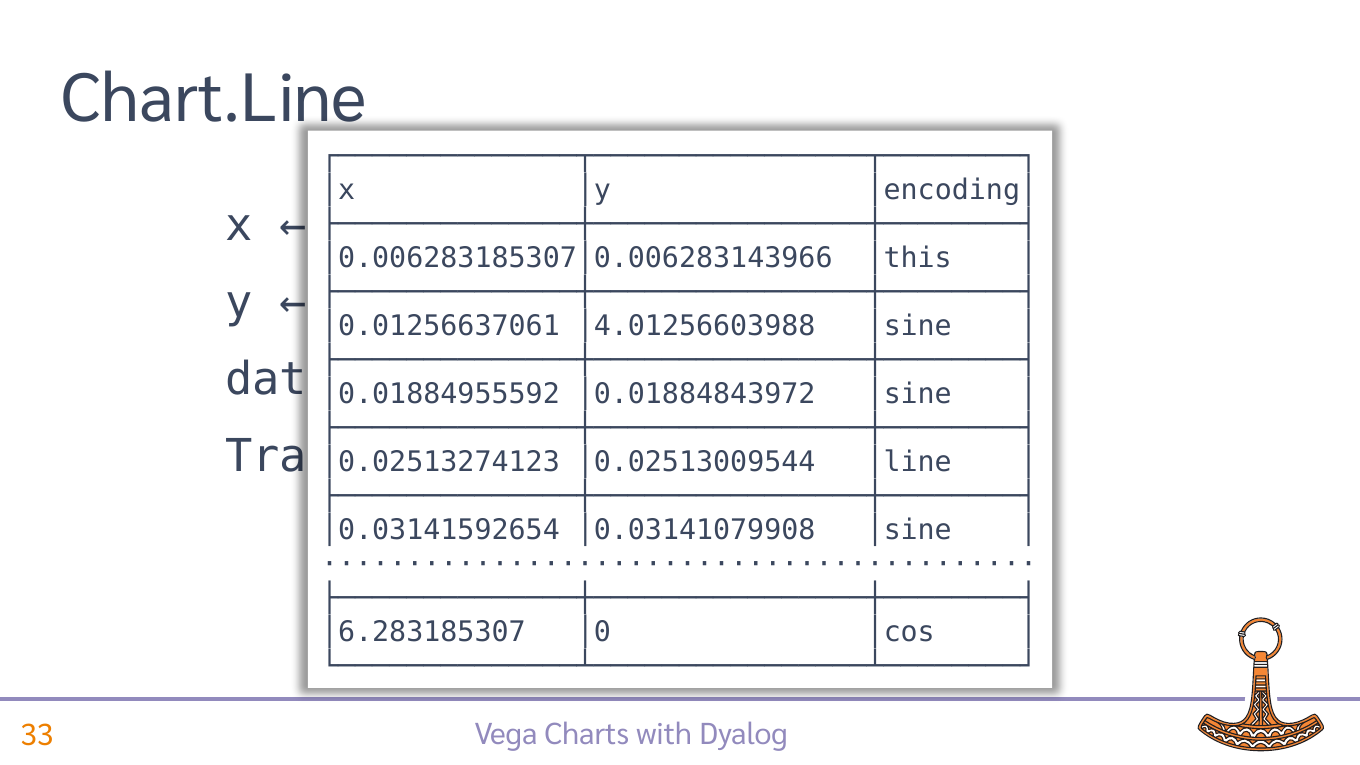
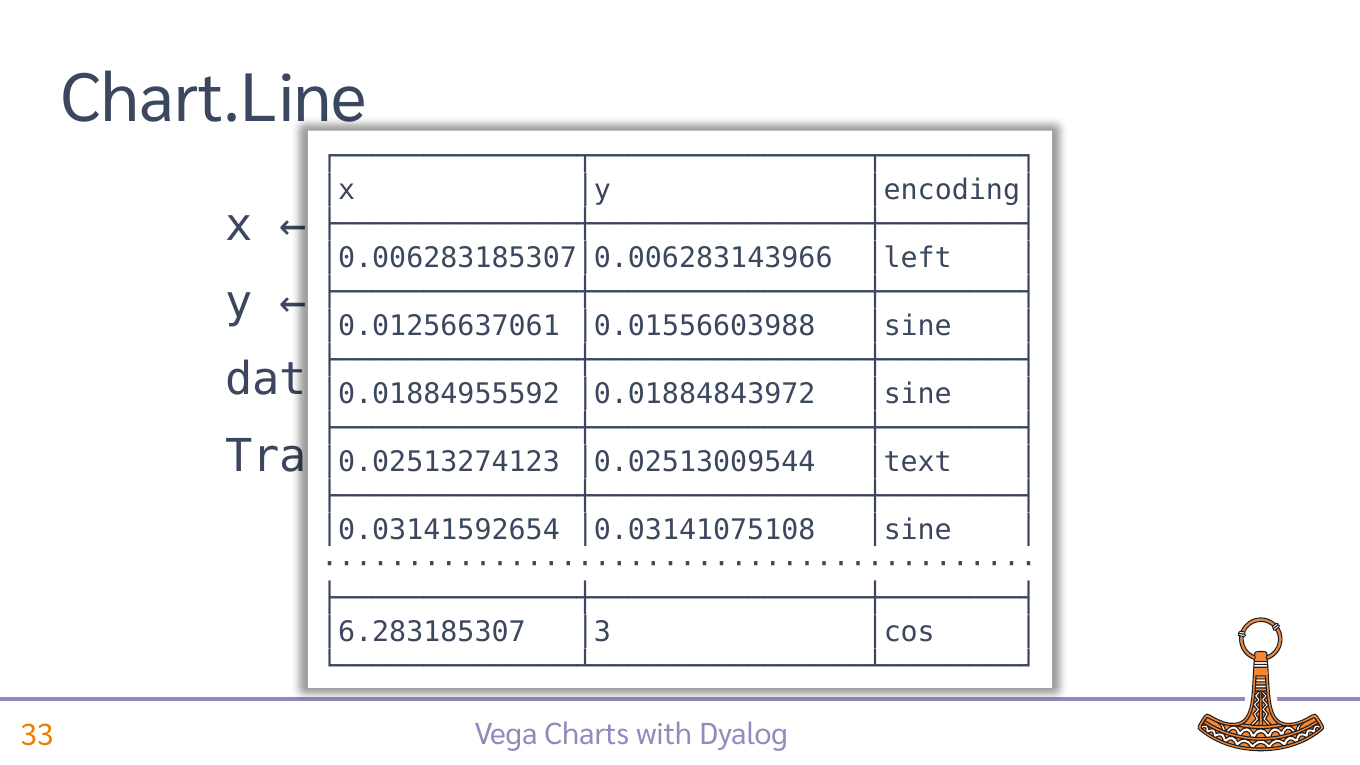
│this: │this -> │left (909, 258)
│4.01256603988: │4.01256603988 -> │0.01556603988 (696, 326)
│line: │line -> │text (909, 462)
│0.03141079908: │0.03141079908 -> │0.03141075108 (696, 530)
│0: │0 -> │3 (594, 632)
